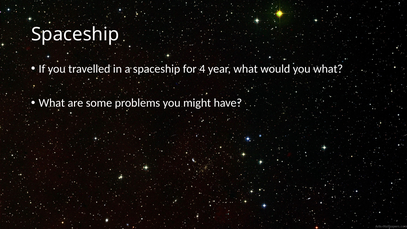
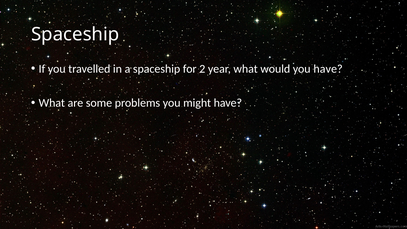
4: 4 -> 2 (202, 69)
you what: what -> have (328, 69)
